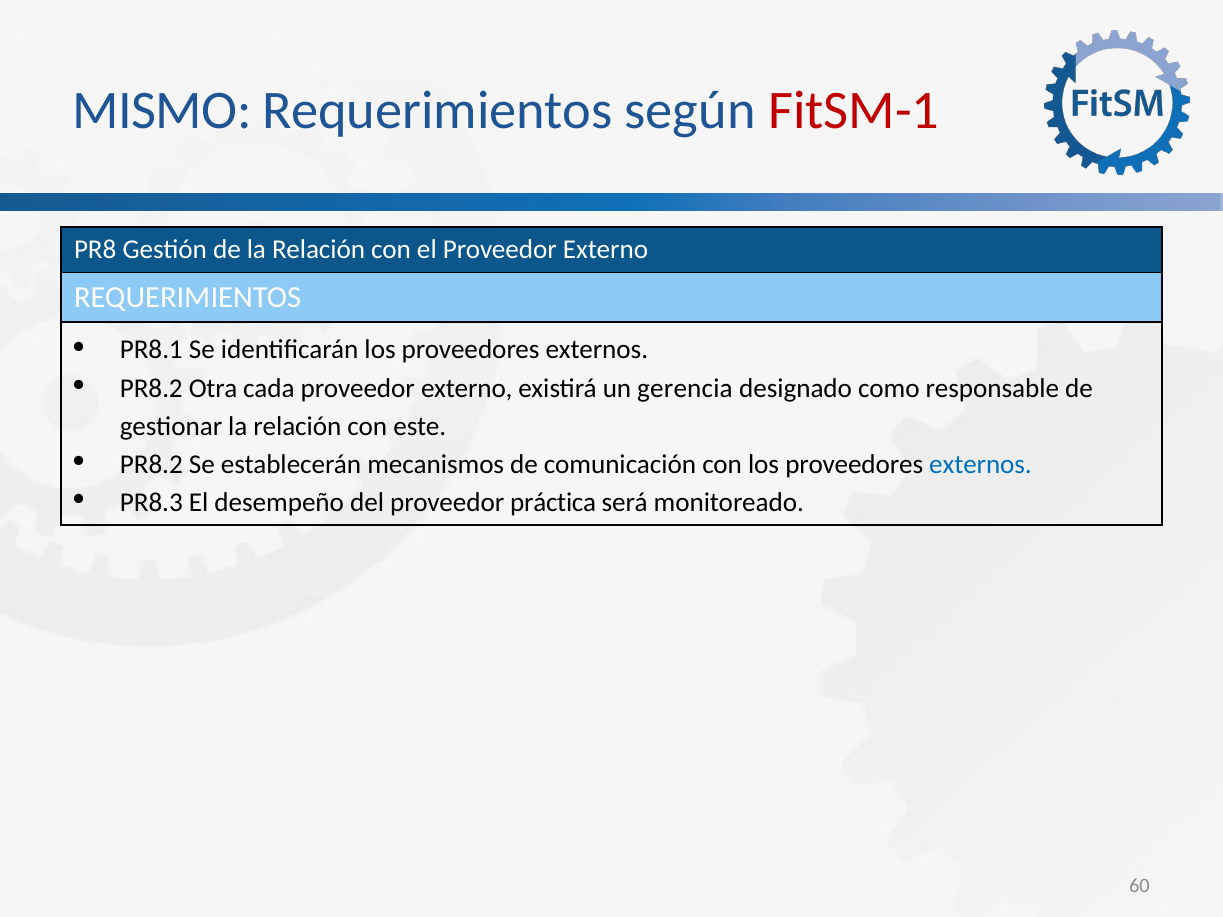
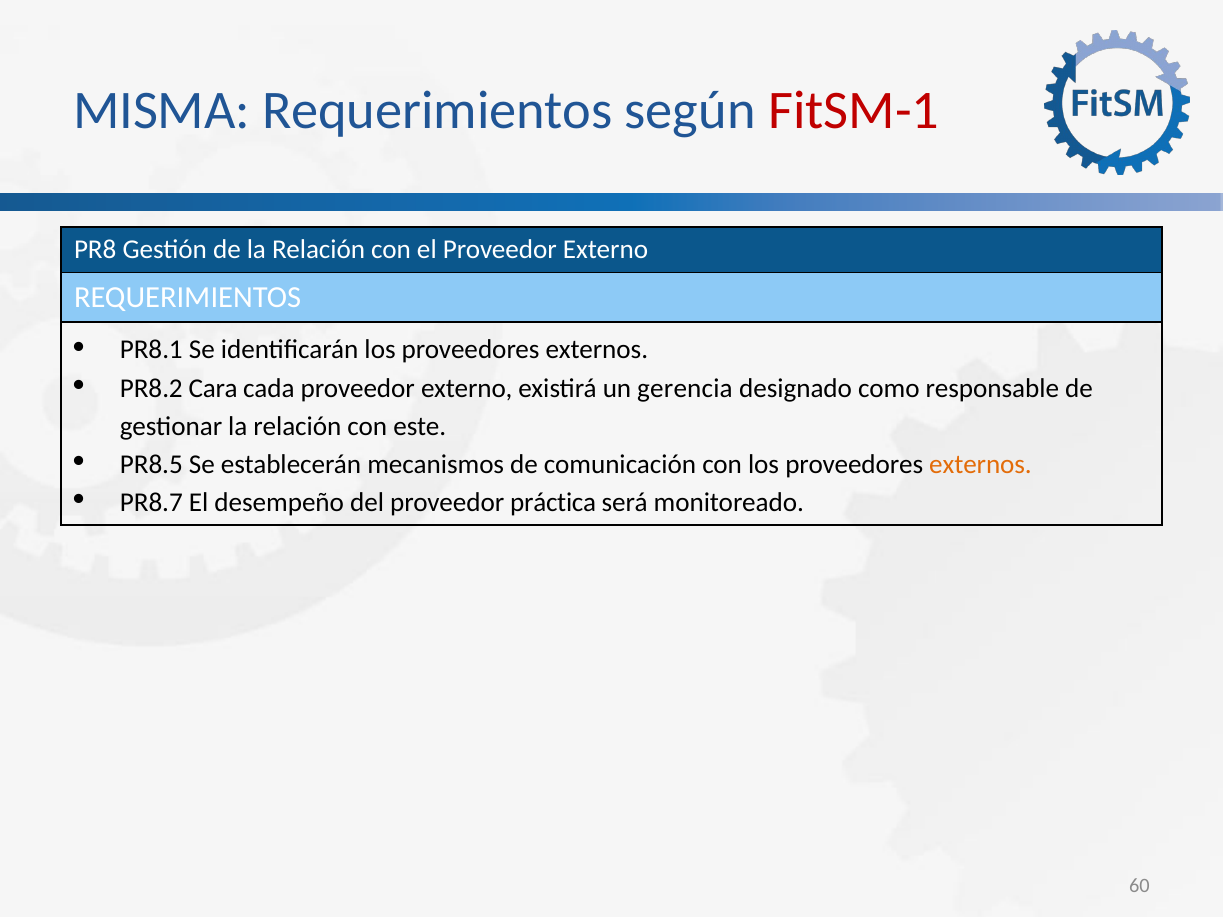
MISMO: MISMO -> MISMA (162, 111)
Otra: Otra -> Cara (213, 388)
PR8.2: PR8.2 -> PR8.5 (151, 465)
externos colour: blue -> orange (981, 465)
PR8.3: PR8.3 -> PR8.7 (151, 503)
